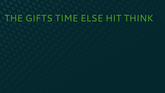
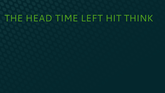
GIFTS: GIFTS -> HEAD (39, 18)
ELSE: ELSE -> LEFT (92, 18)
